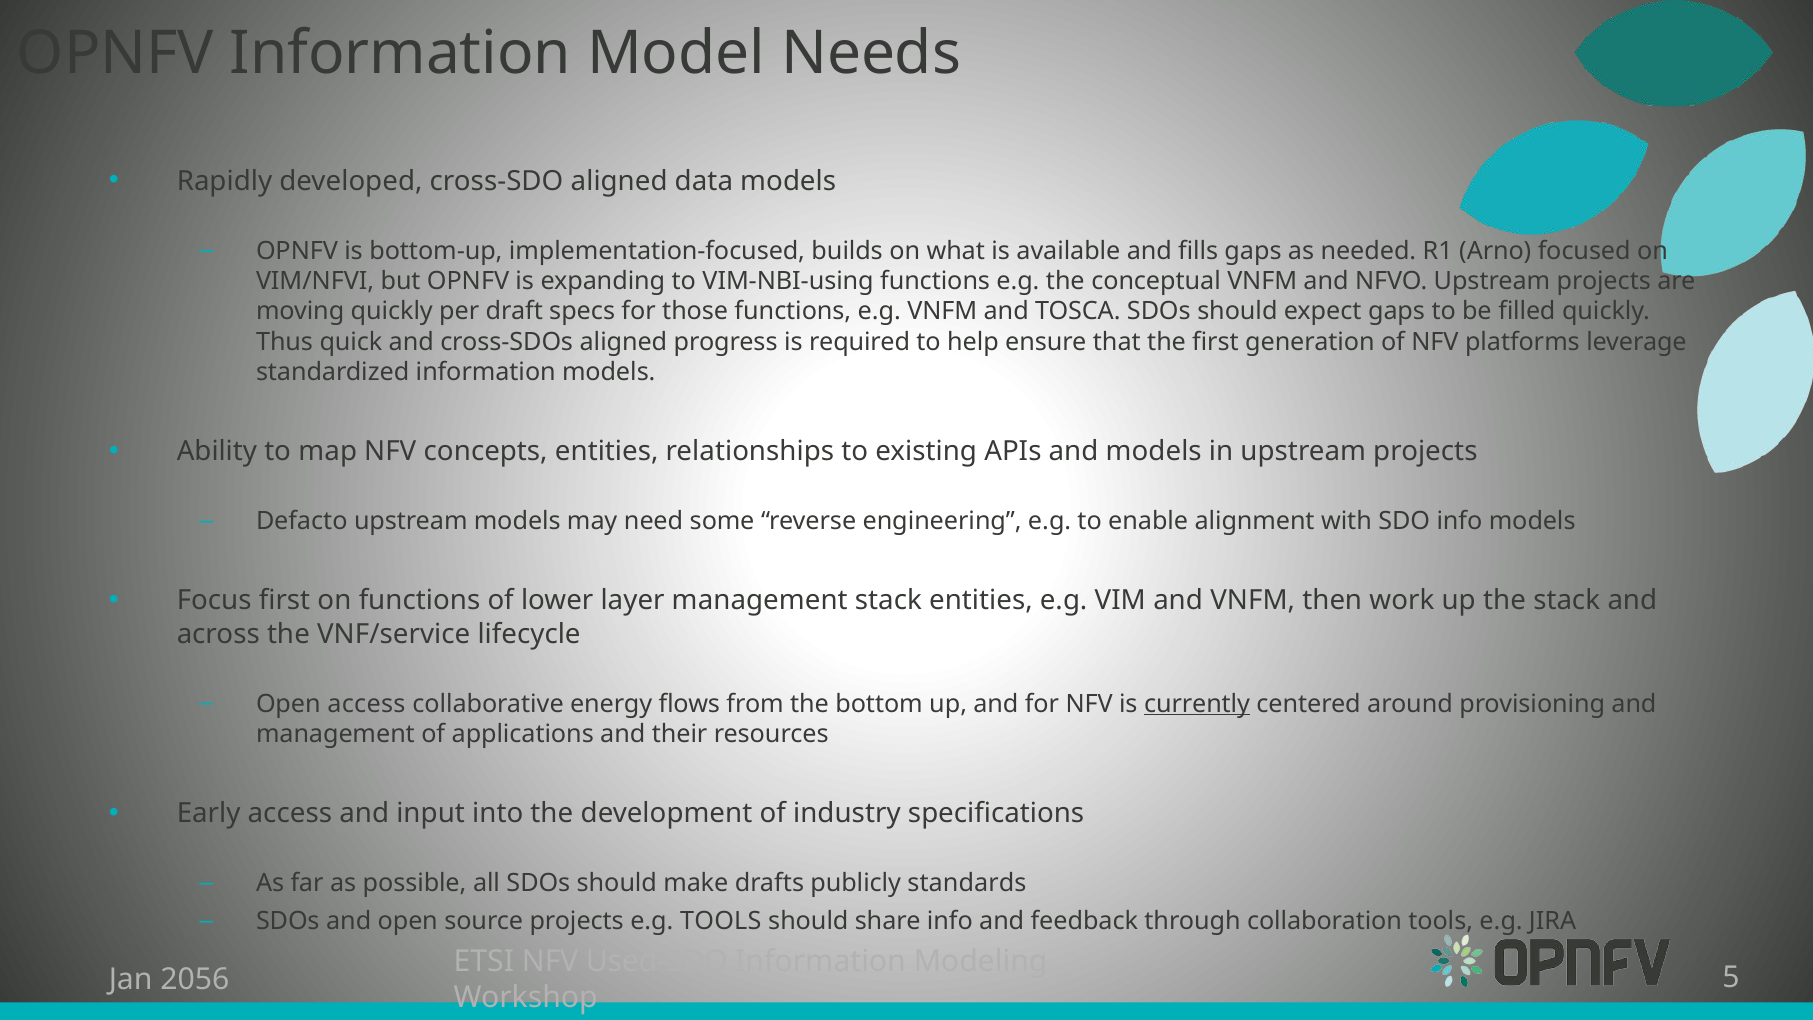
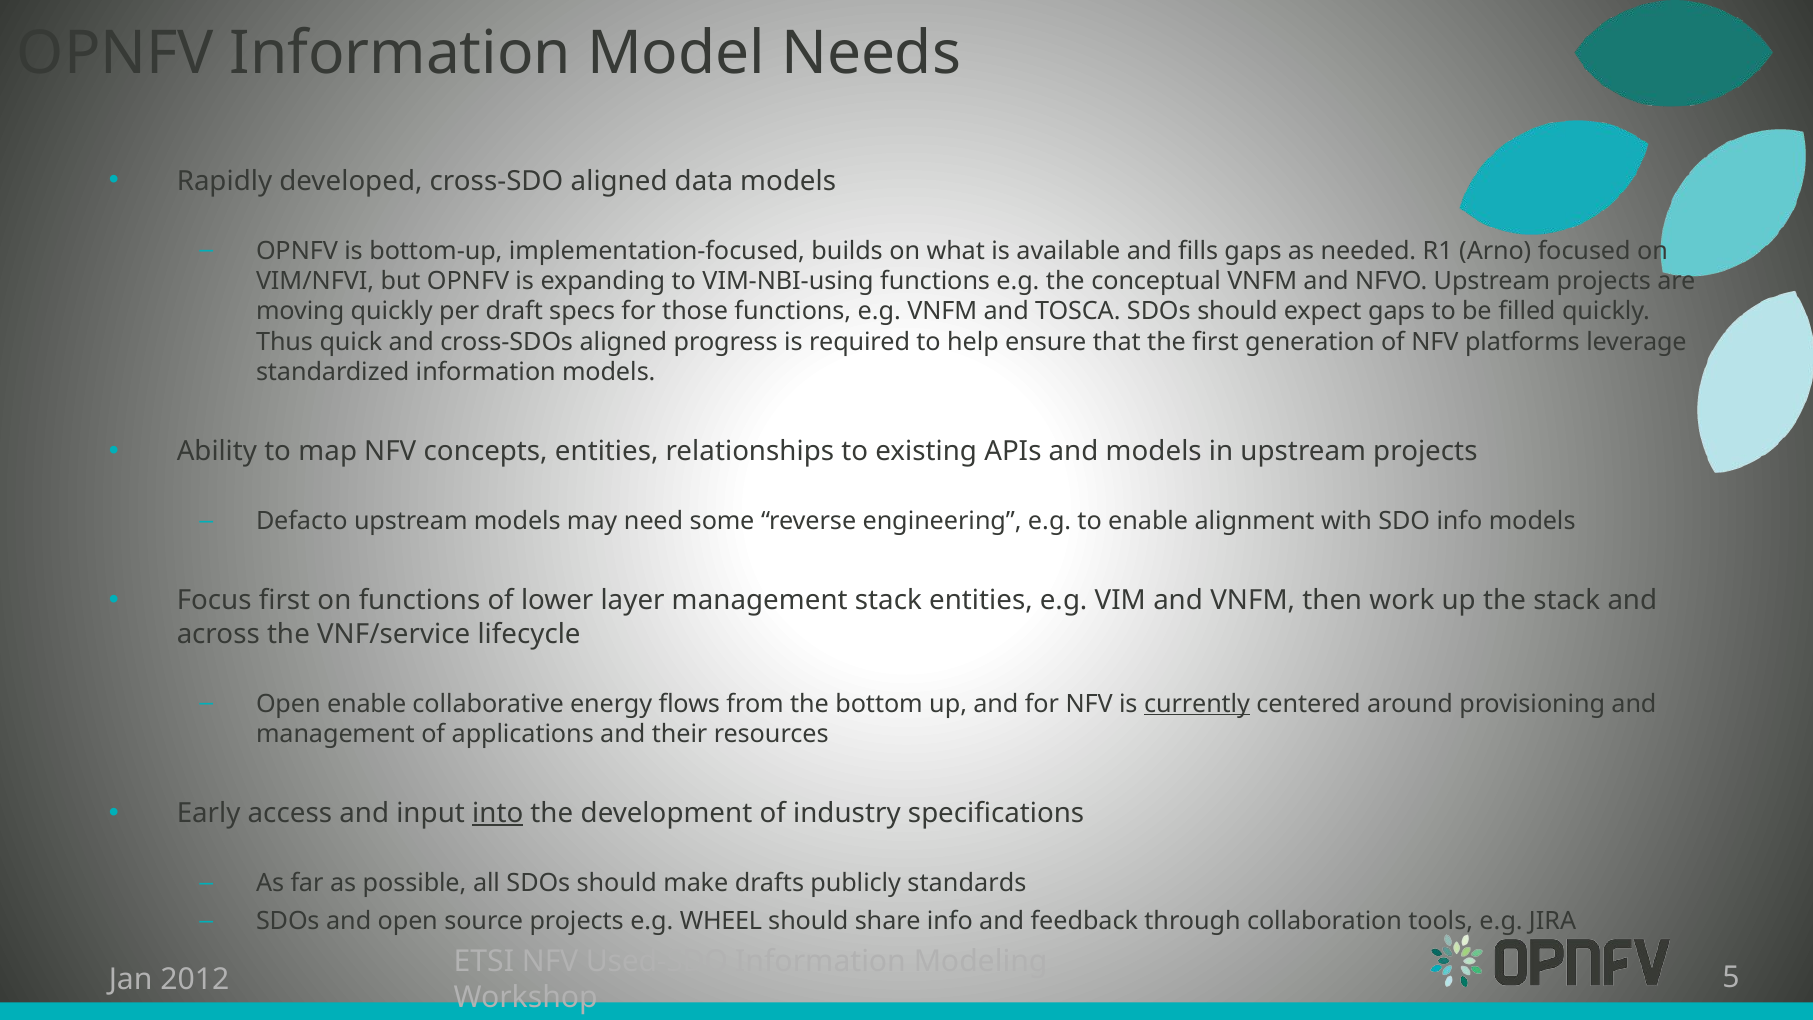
Open access: access -> enable (367, 704)
into underline: none -> present (498, 813)
e.g TOOLS: TOOLS -> WHEEL (721, 921)
2056: 2056 -> 2012 (195, 980)
